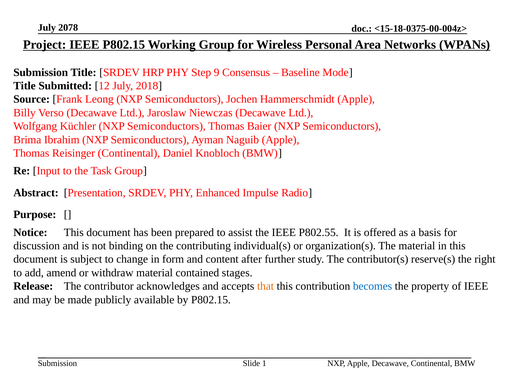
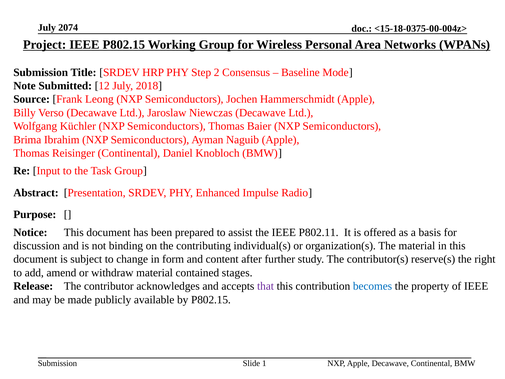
2078: 2078 -> 2074 (68, 28)
9: 9 -> 2 (217, 72)
Title: Title -> Note (25, 86)
P802.55: P802.55 -> P802.11 (319, 232)
that colour: orange -> purple (266, 286)
